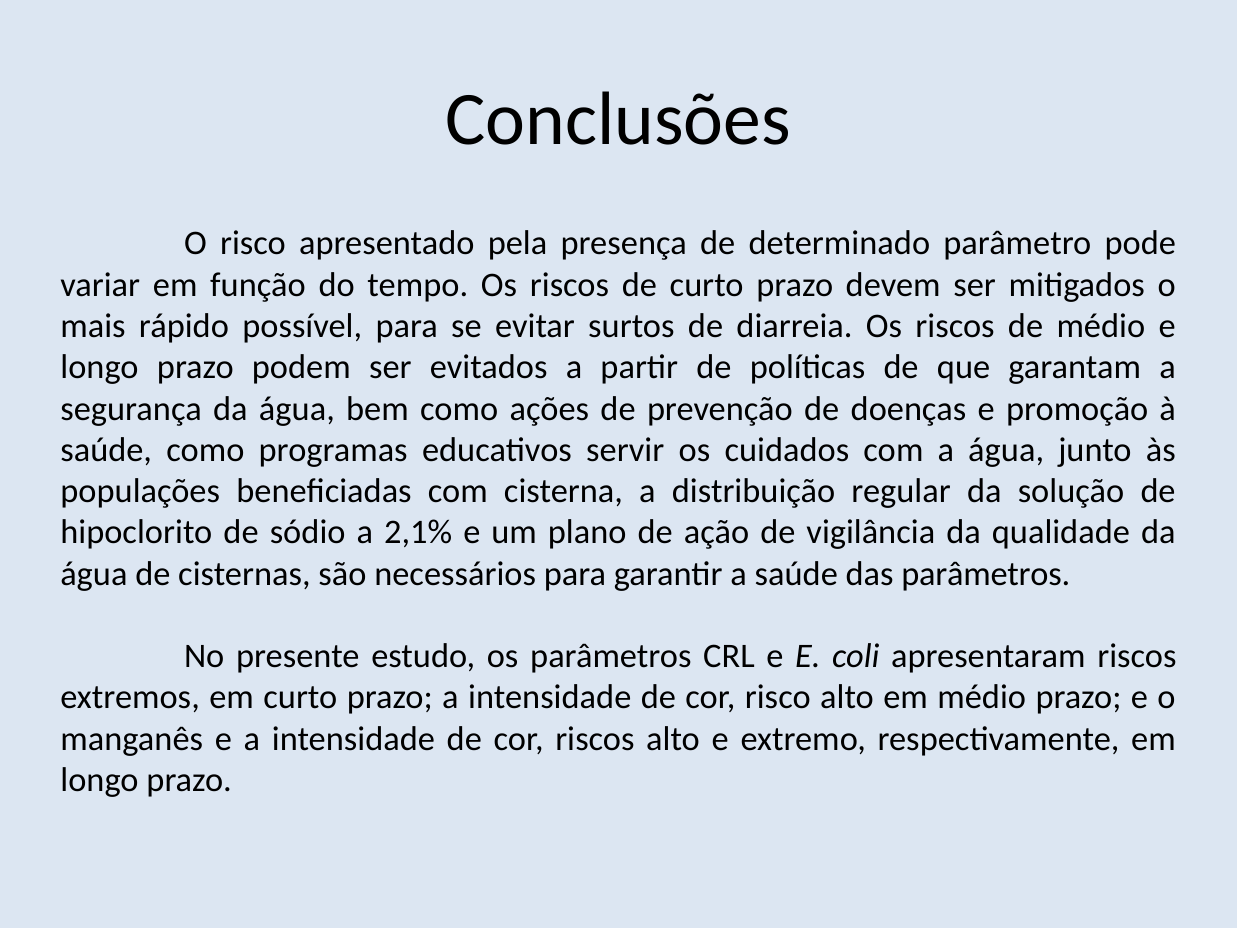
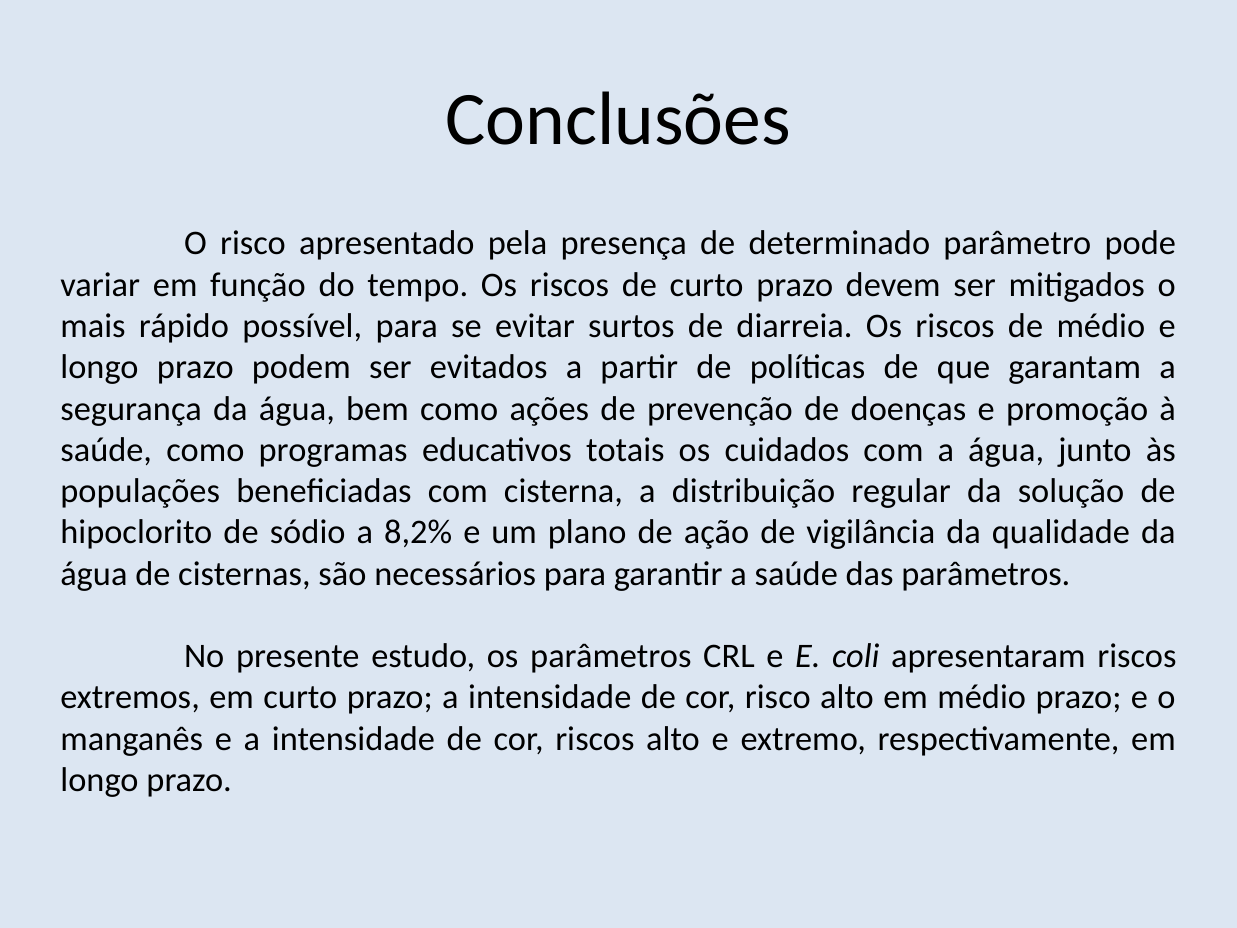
servir: servir -> totais (625, 450)
2,1%: 2,1% -> 8,2% (418, 532)
